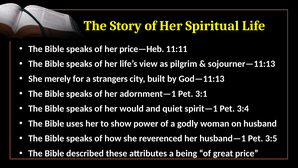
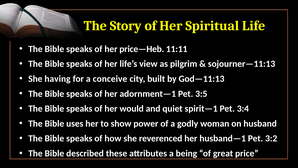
merely: merely -> having (58, 79)
strangers: strangers -> conceive (110, 79)
3:1: 3:1 -> 3:5 (201, 94)
3:5: 3:5 -> 3:2 (271, 138)
